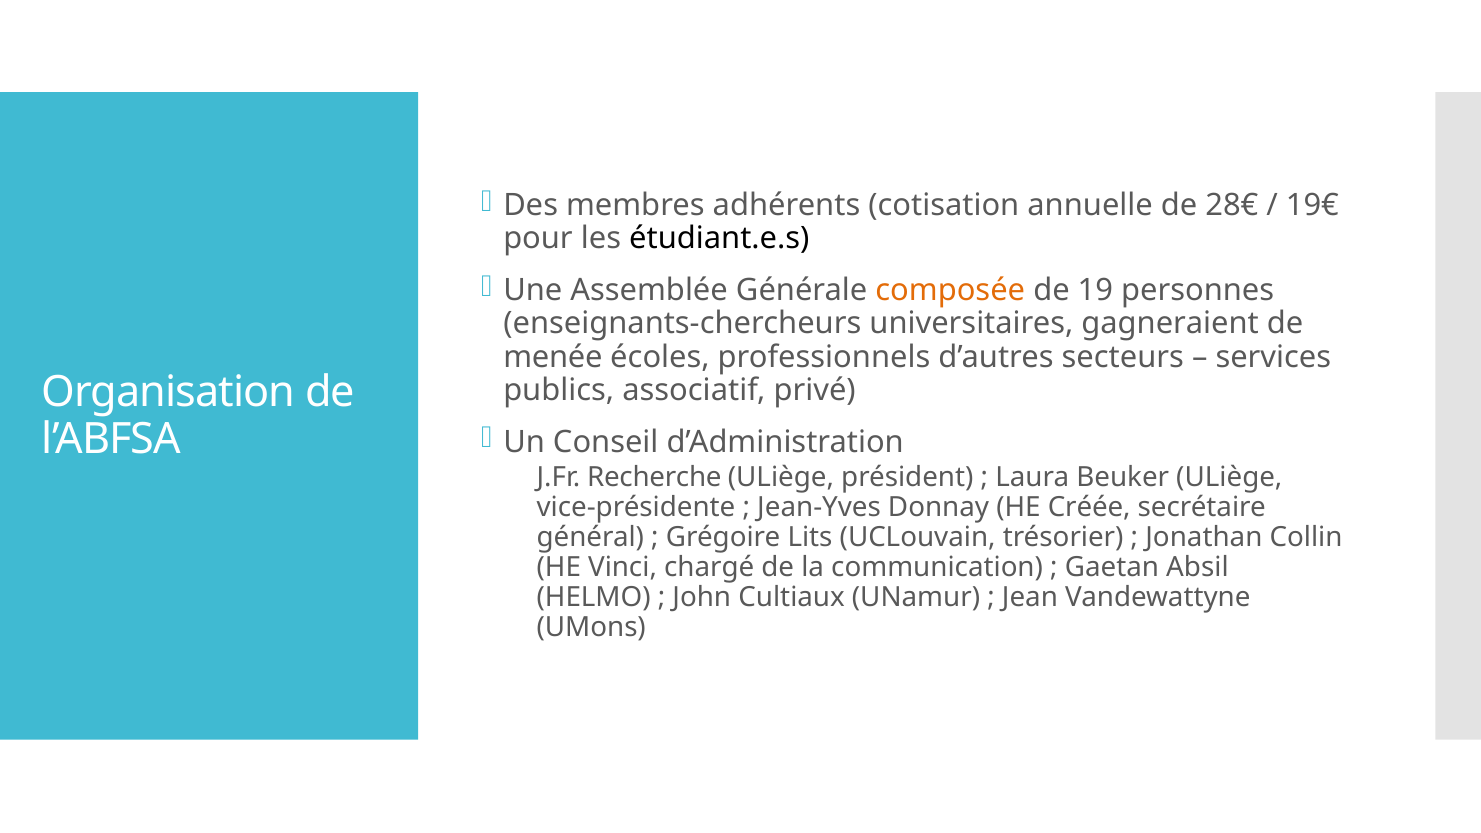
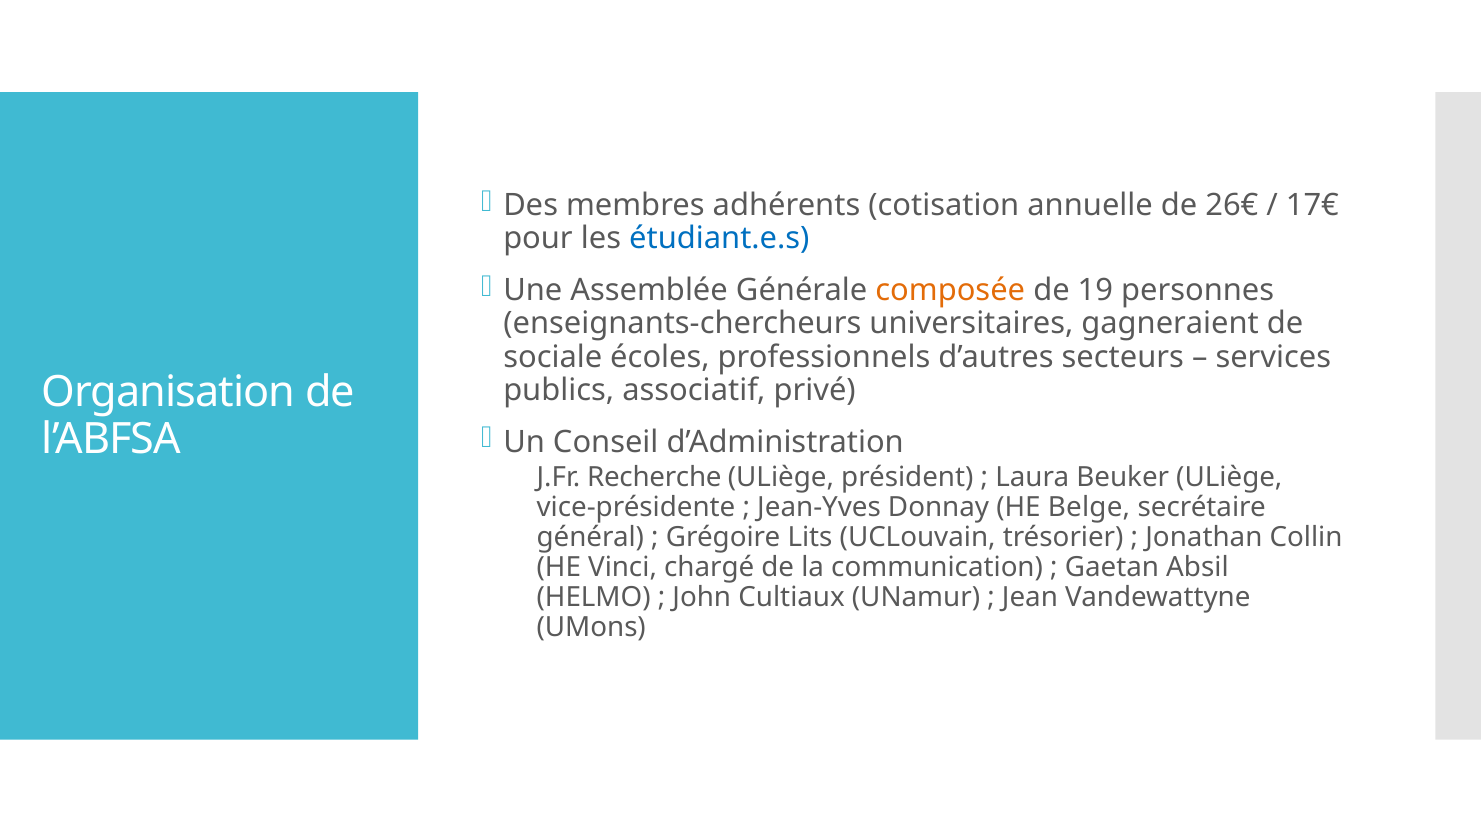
28€: 28€ -> 26€ (1232, 205)
19€: 19€ -> 17€ (1312, 205)
étudiant.e.s colour: black -> blue (719, 239)
menée: menée -> sociale (553, 357)
Créée: Créée -> Belge (1089, 508)
